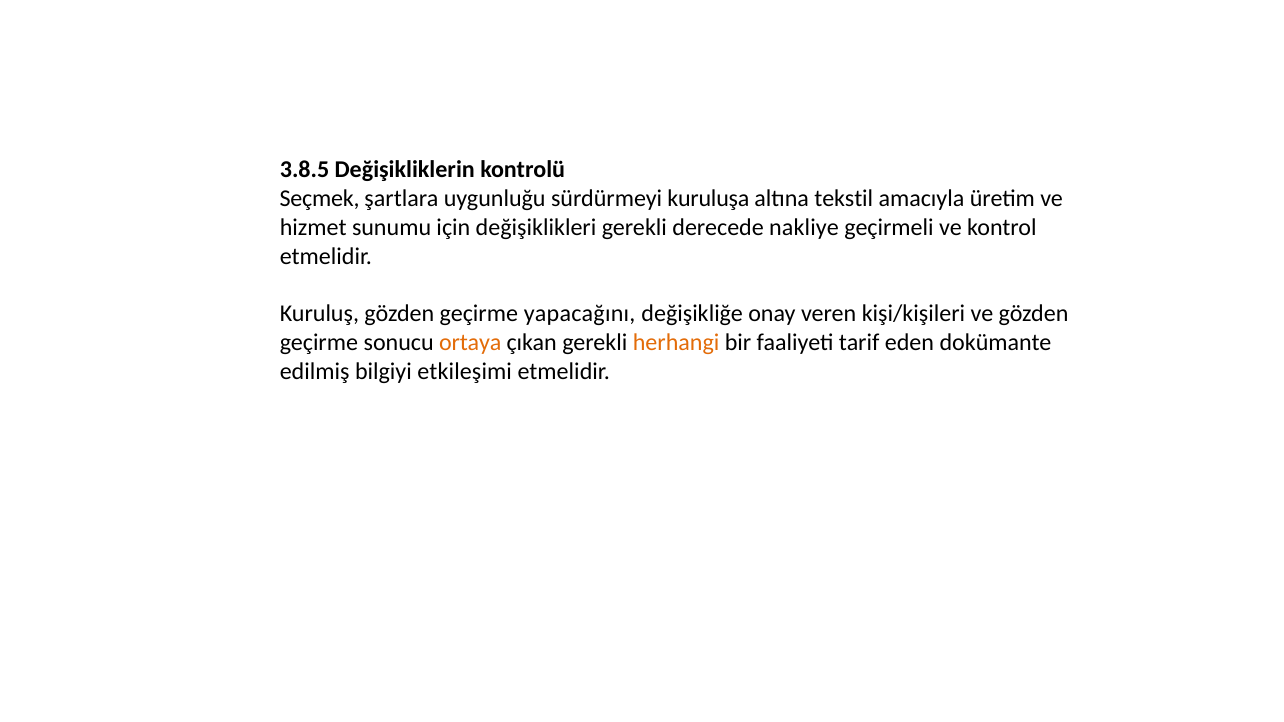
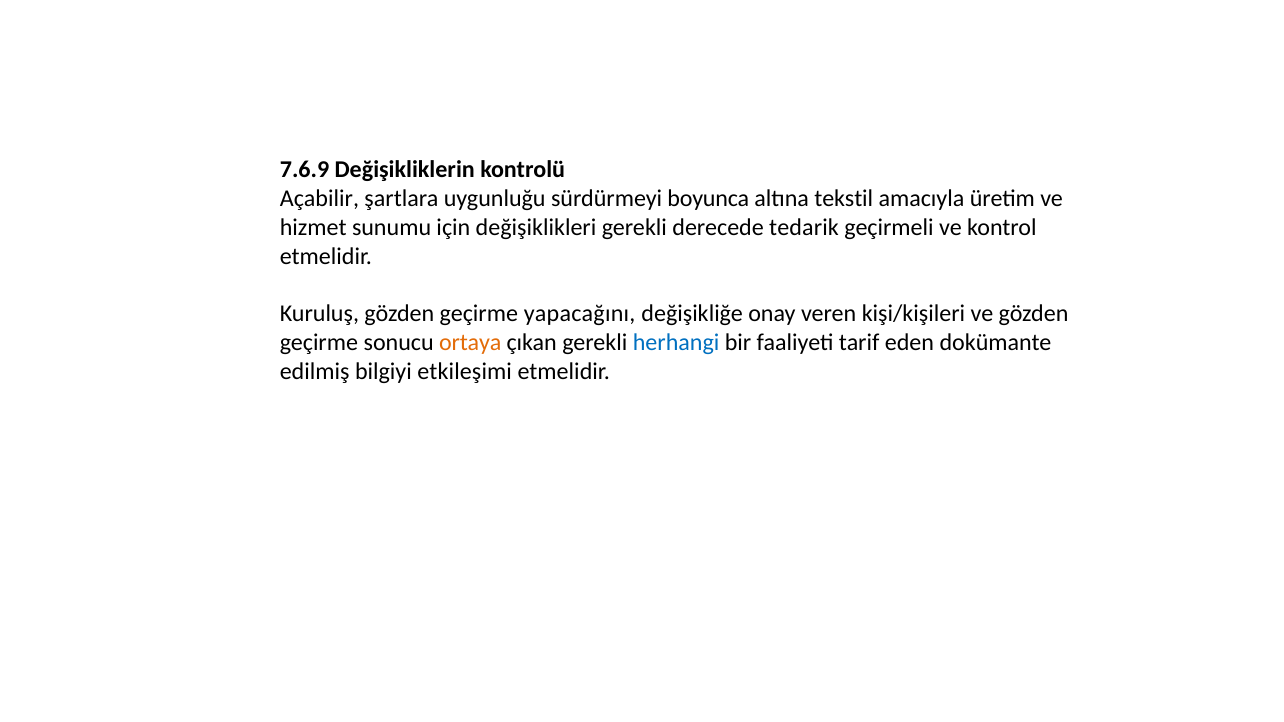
3.8.5: 3.8.5 -> 7.6.9 (305, 170)
Seçmek: Seçmek -> Açabilir (319, 198)
kuruluşa: kuruluşa -> boyunca (708, 198)
nakliye: nakliye -> tedarik (804, 227)
herhangi colour: orange -> blue (676, 343)
